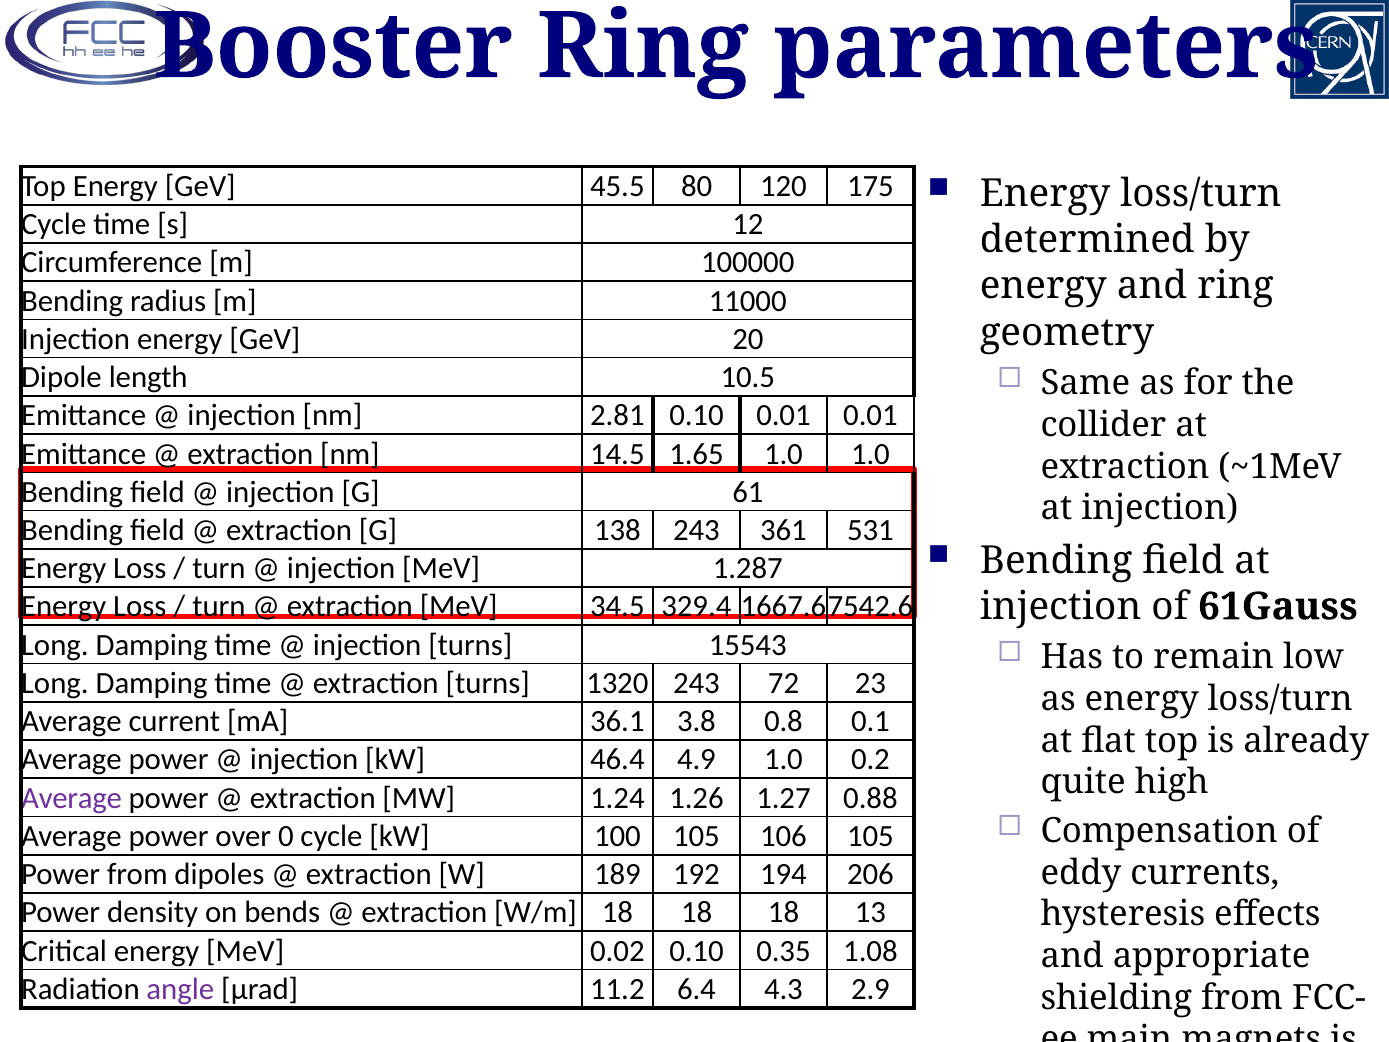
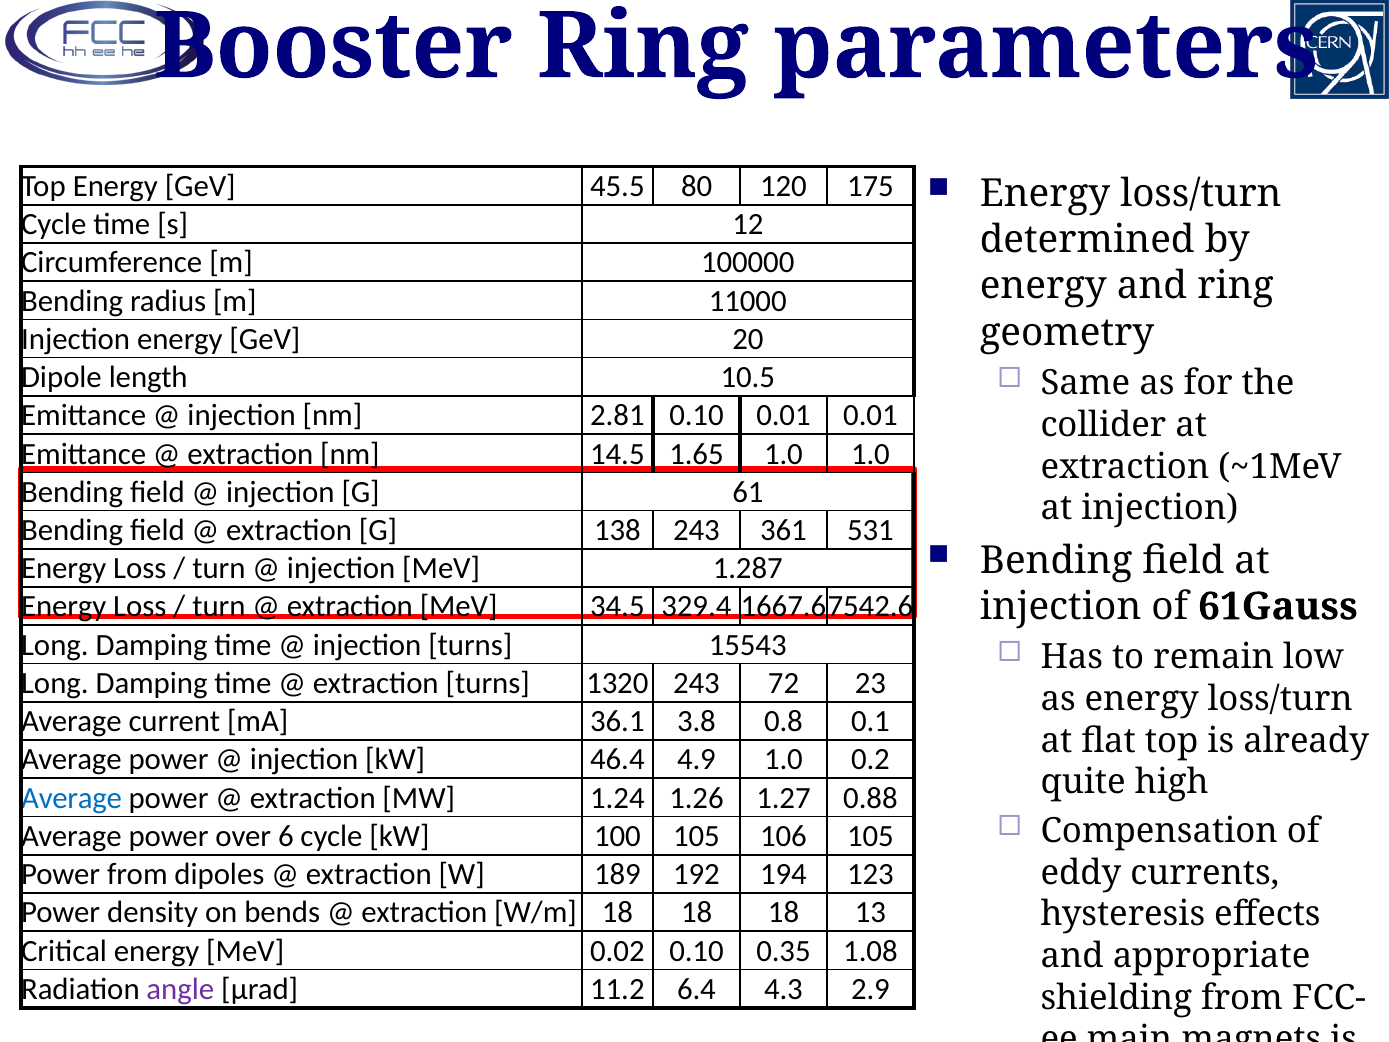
Average colour: purple -> blue (72, 798)
0: 0 -> 6 (286, 836)
206: 206 -> 123 (870, 874)
